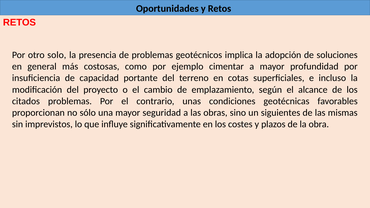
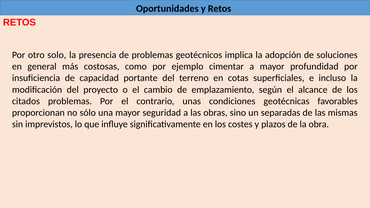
siguientes: siguientes -> separadas (281, 113)
